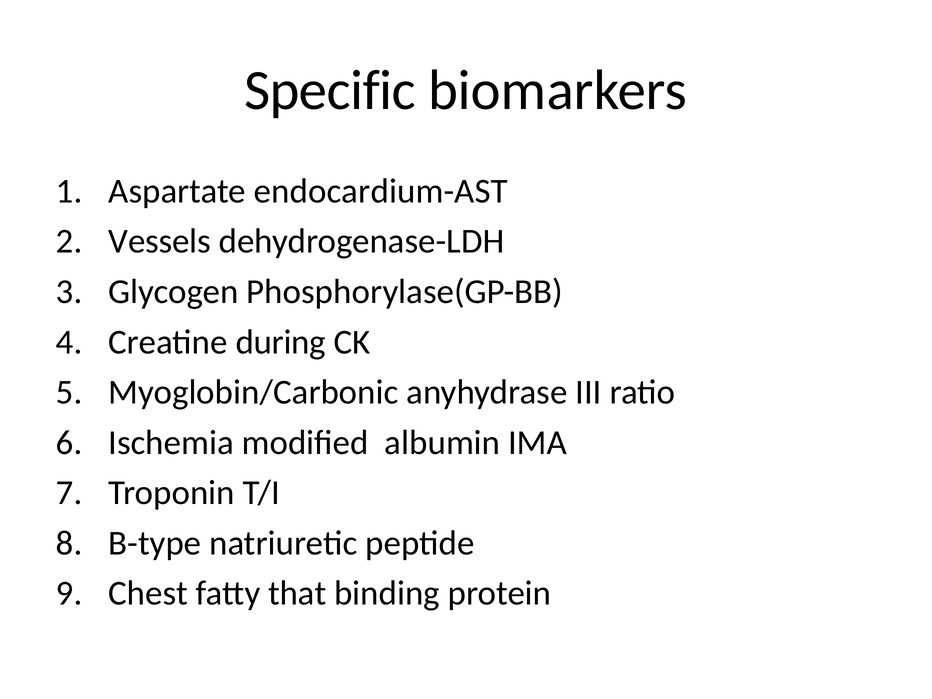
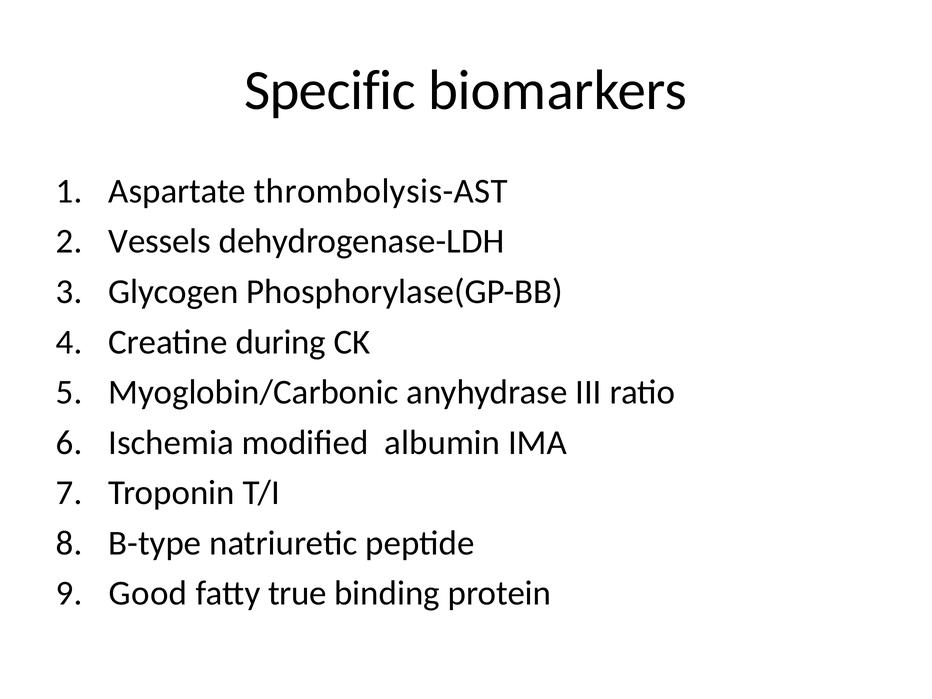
endocardium-AST: endocardium-AST -> thrombolysis-AST (381, 191)
Chest: Chest -> Good (148, 593)
that: that -> true (297, 593)
